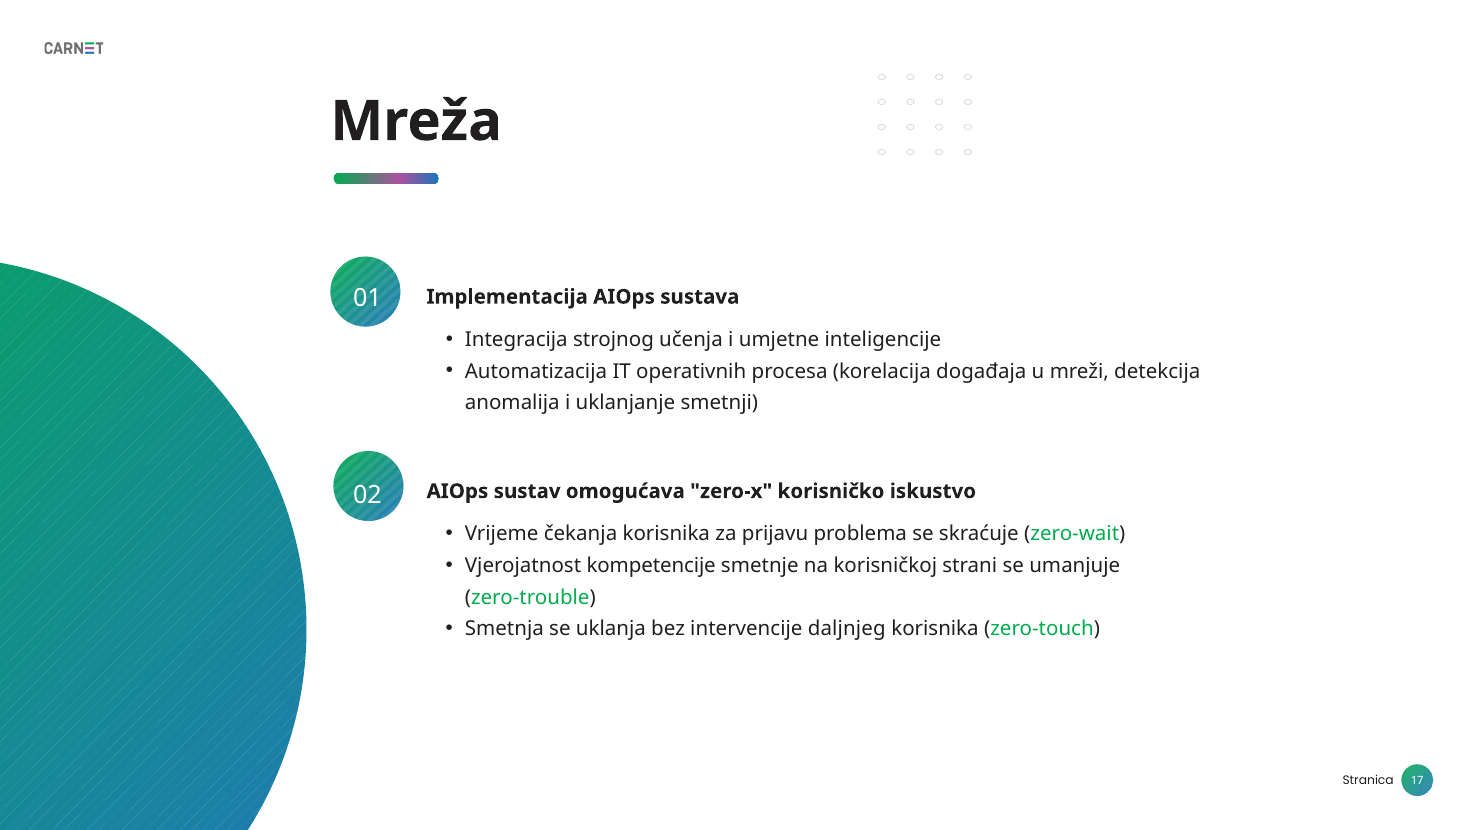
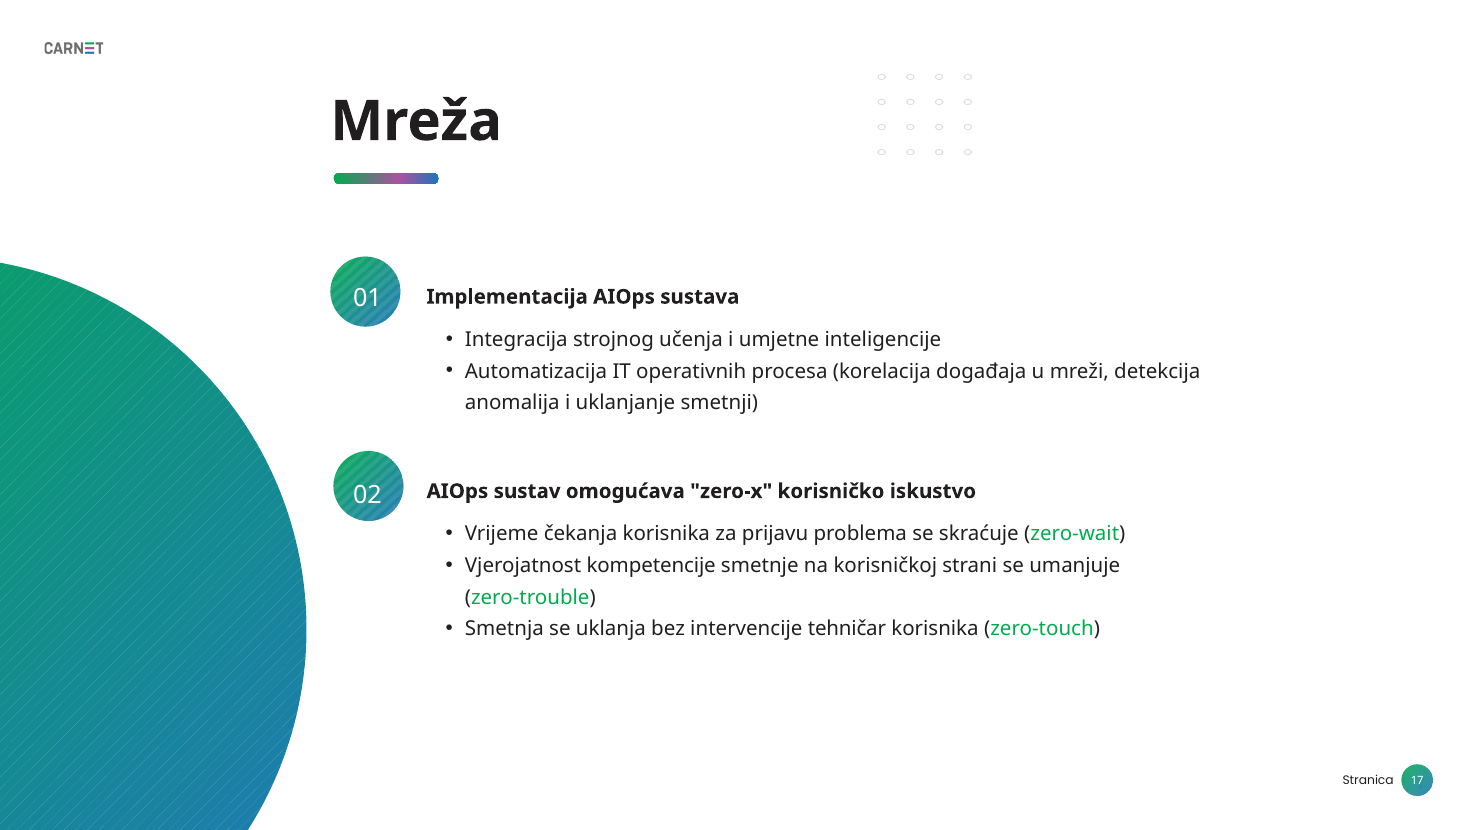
daljnjeg: daljnjeg -> tehničar (847, 629)
